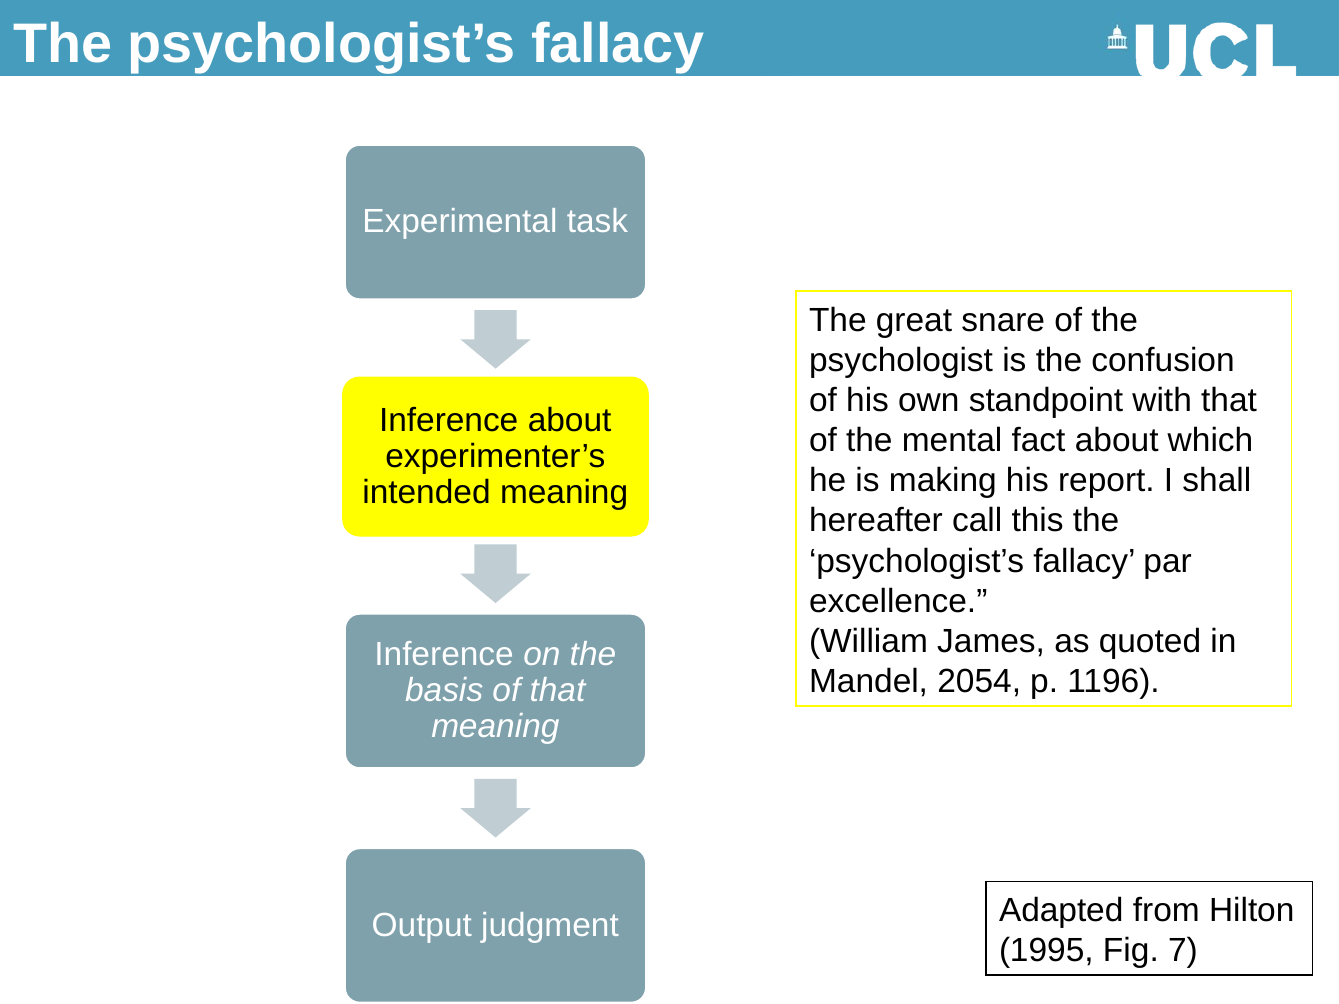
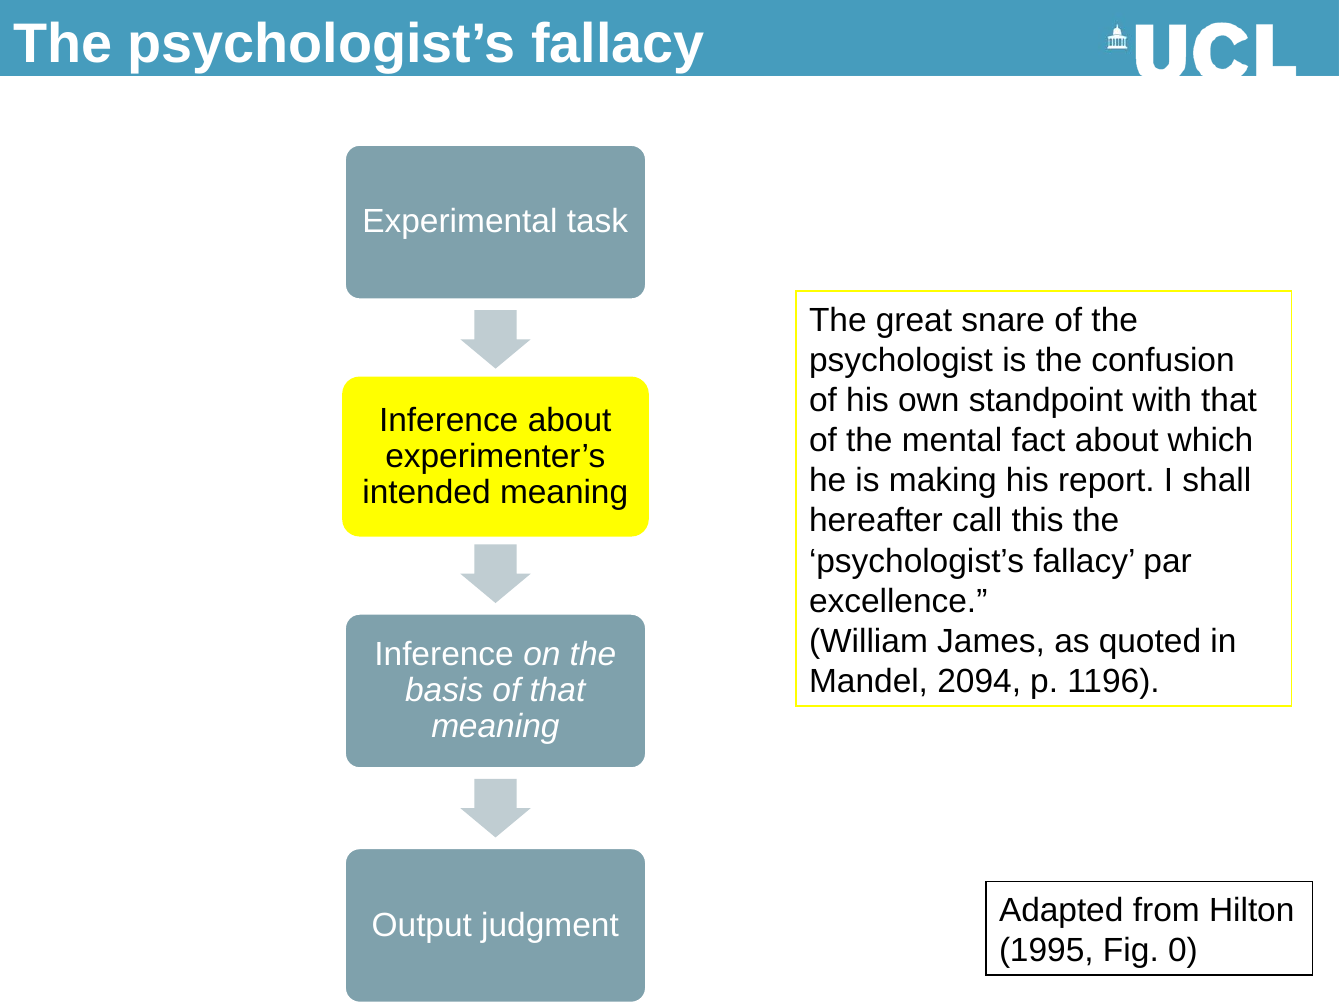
2054: 2054 -> 2094 (979, 682)
7: 7 -> 0 (1183, 951)
